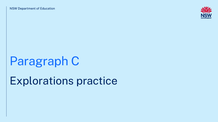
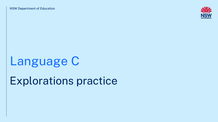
Paragraph: Paragraph -> Language (39, 62)
